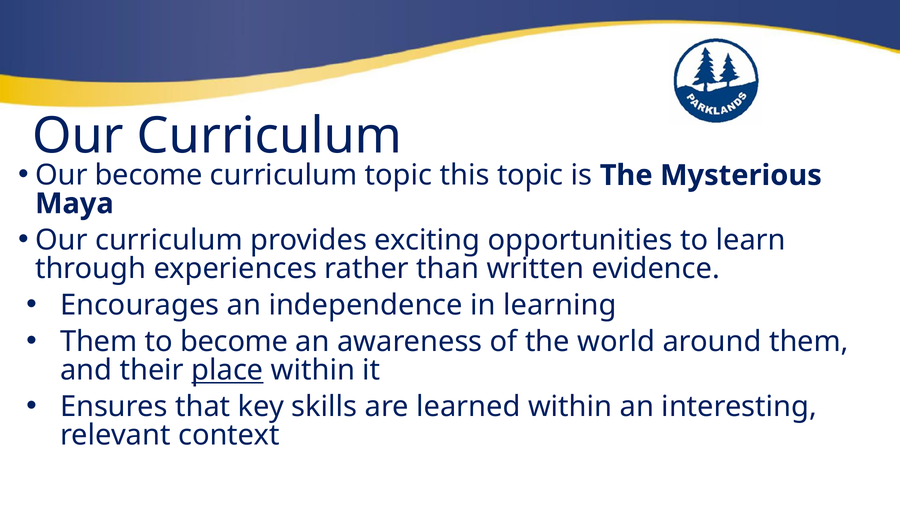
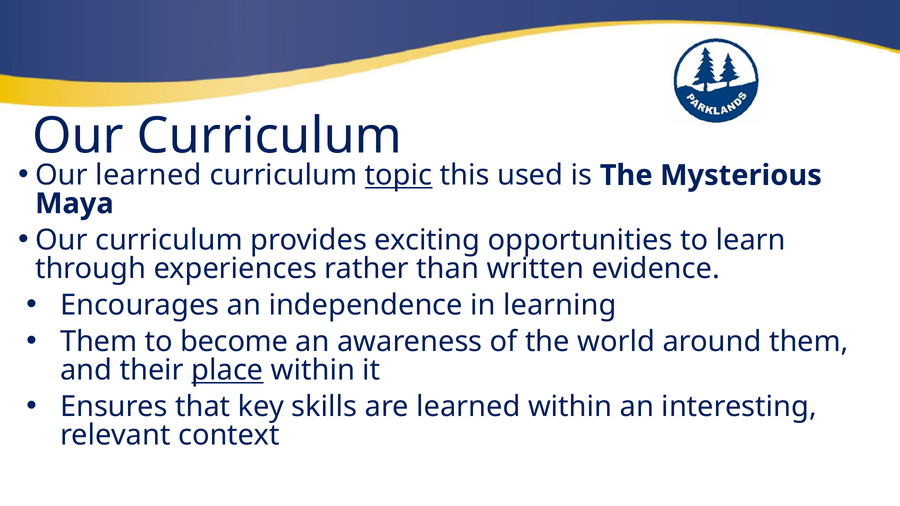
Our become: become -> learned (149, 175)
topic underline: none -> present (399, 175)
this topic: topic -> used (530, 175)
